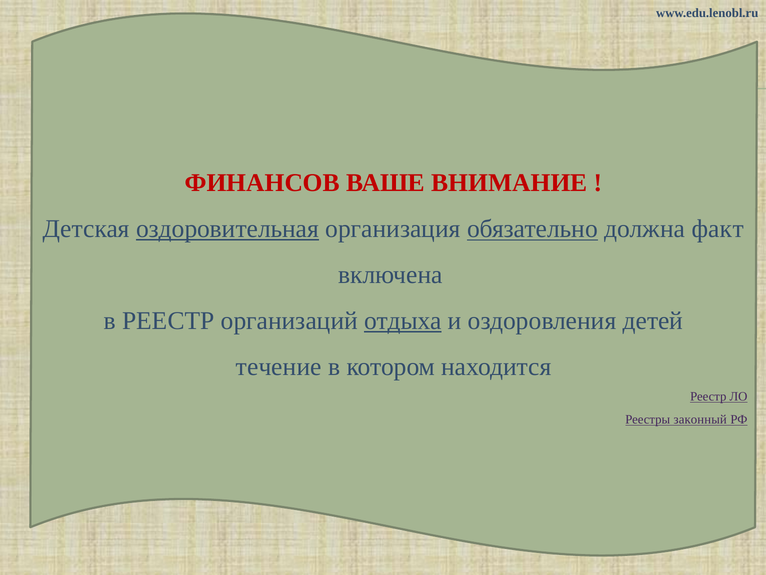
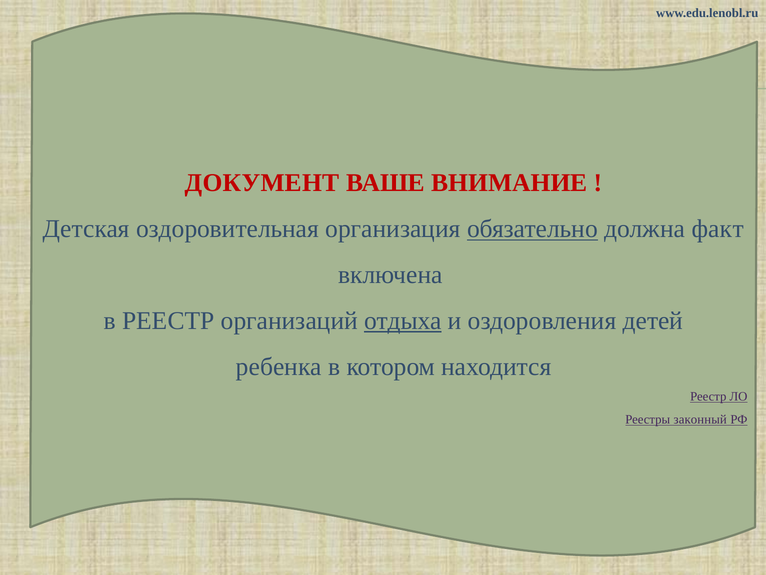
ФИНАНСОВ: ФИНАНСОВ -> ДОКУМЕНТ (262, 183)
оздоровительная underline: present -> none (228, 229)
течение: течение -> ребенка (279, 366)
